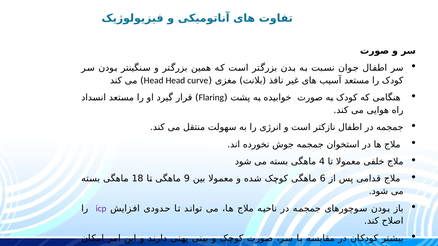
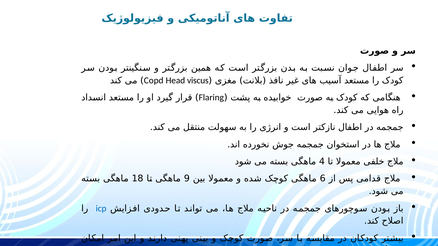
Head: Head -> Copd (154, 80)
curve: curve -> viscus (198, 80)
icp colour: purple -> blue (101, 209)
